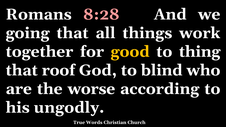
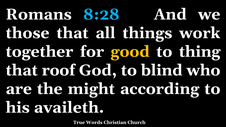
8:28 colour: pink -> light blue (101, 14)
going: going -> those (28, 33)
worse: worse -> might (91, 89)
ungodly: ungodly -> availeth (69, 108)
